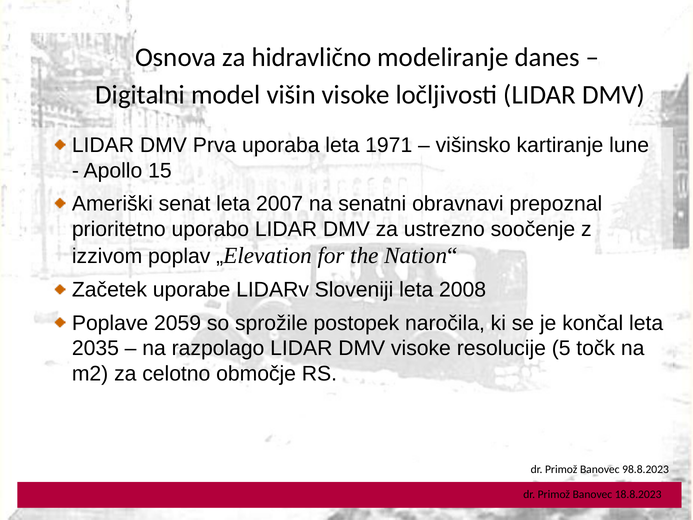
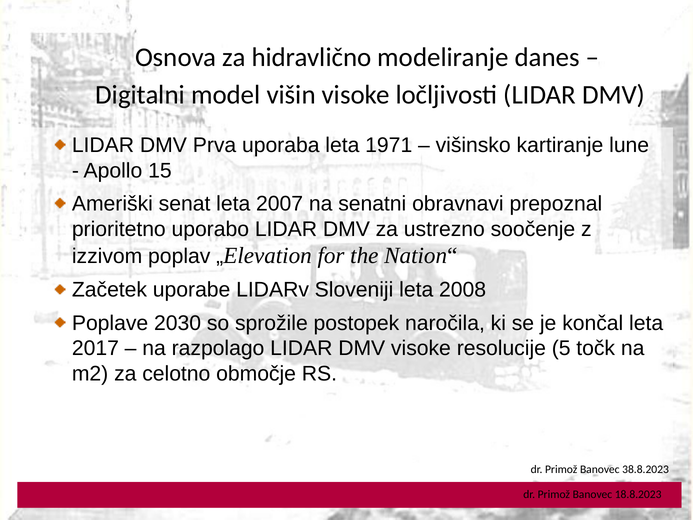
2059: 2059 -> 2030 (178, 323)
2035: 2035 -> 2017 (95, 348)
98.8.2023: 98.8.2023 -> 38.8.2023 (646, 469)
